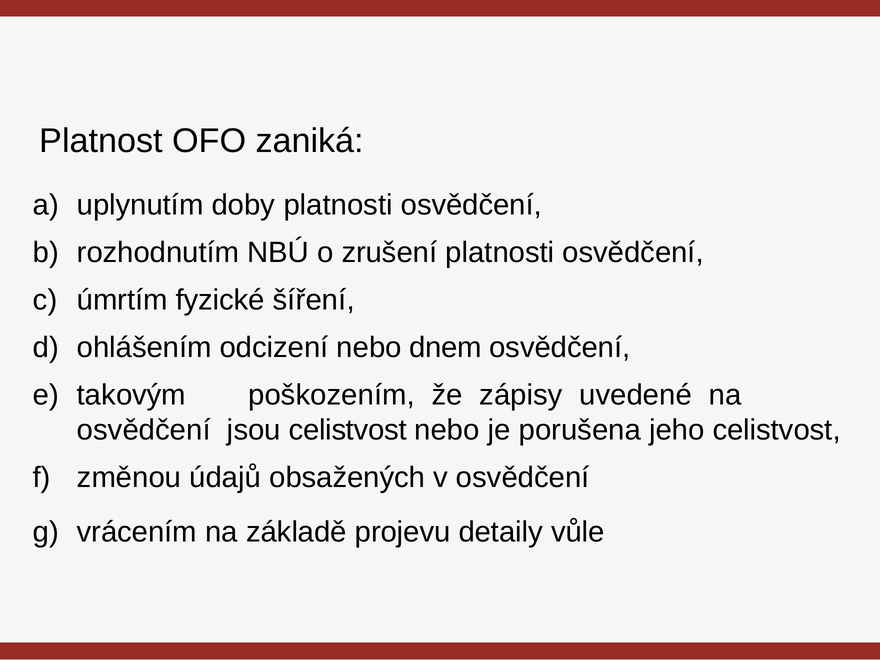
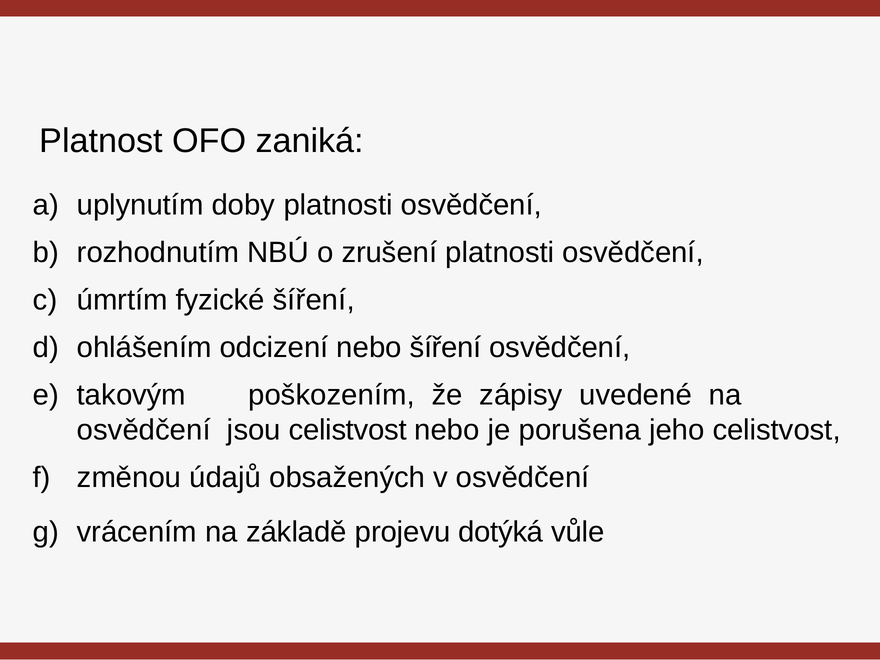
nebo dnem: dnem -> šíření (446, 348)
detaily: detaily -> dotýká (501, 532)
